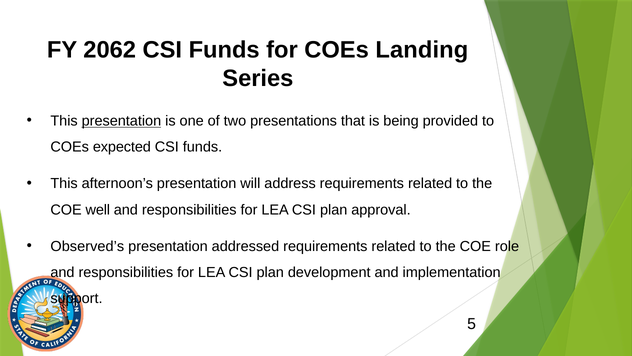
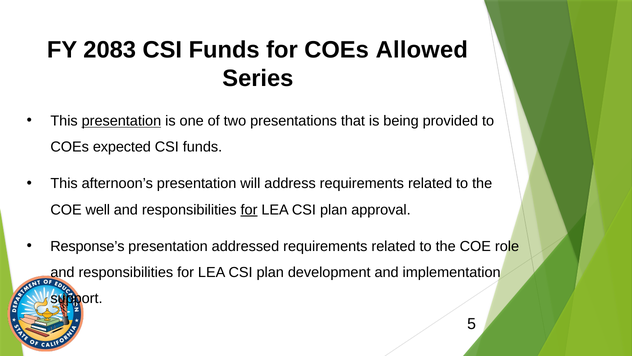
2062: 2062 -> 2083 (110, 50)
Landing: Landing -> Allowed (422, 50)
for underline: none -> present (249, 209)
Observed’s: Observed’s -> Response’s (87, 246)
